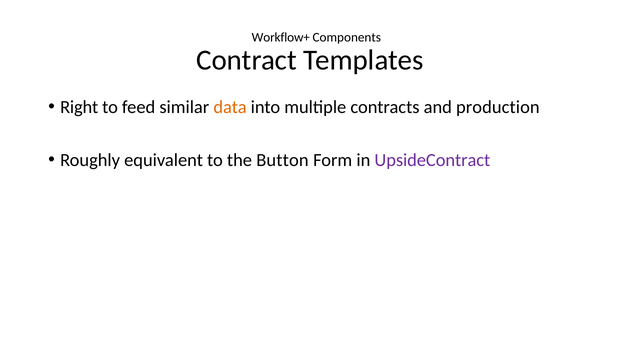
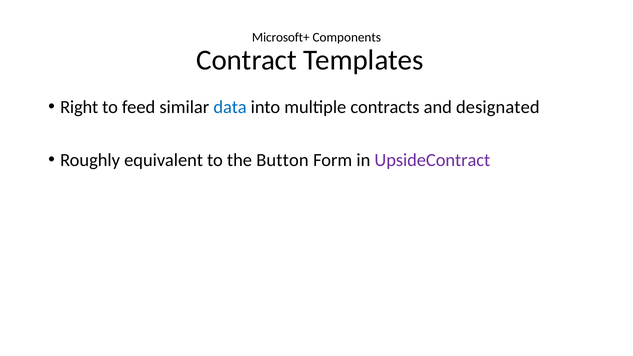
Workflow+: Workflow+ -> Microsoft+ (281, 38)
data colour: orange -> blue (230, 107)
production: production -> designated (498, 107)
